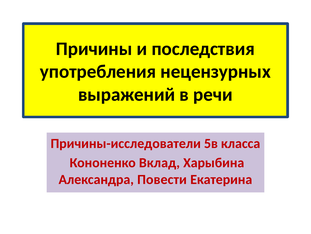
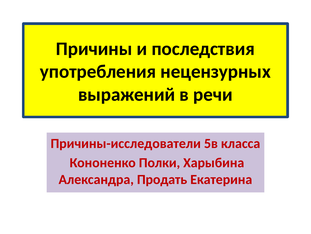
Вклад: Вклад -> Полки (159, 162)
Повести: Повести -> Продать (162, 179)
